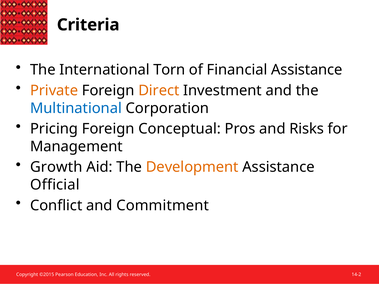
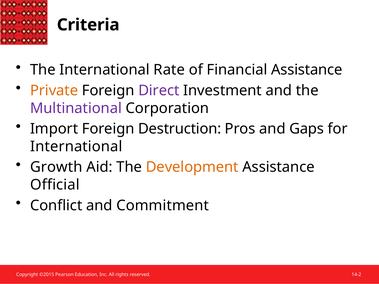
Torn: Torn -> Rate (169, 70)
Direct colour: orange -> purple (159, 91)
Multinational colour: blue -> purple (76, 108)
Pricing: Pricing -> Import (54, 129)
Conceptual: Conceptual -> Destruction (180, 129)
Risks: Risks -> Gaps (307, 129)
Management: Management -> International (76, 147)
